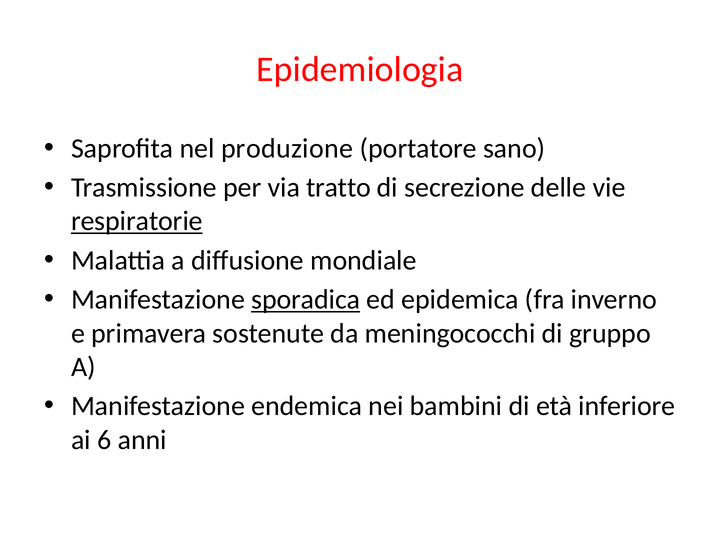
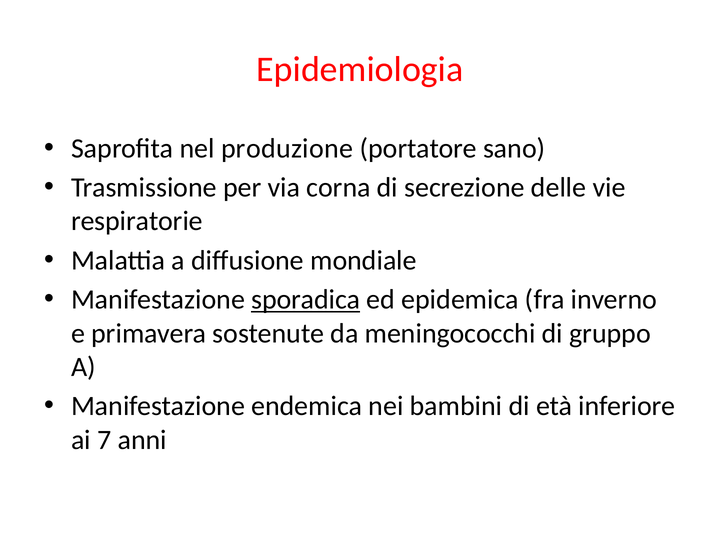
tratto: tratto -> corna (339, 188)
respiratorie underline: present -> none (137, 221)
6: 6 -> 7 (104, 440)
